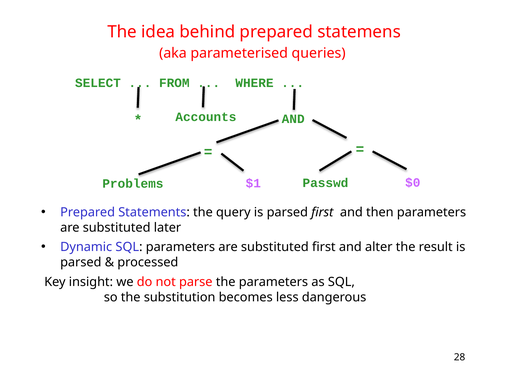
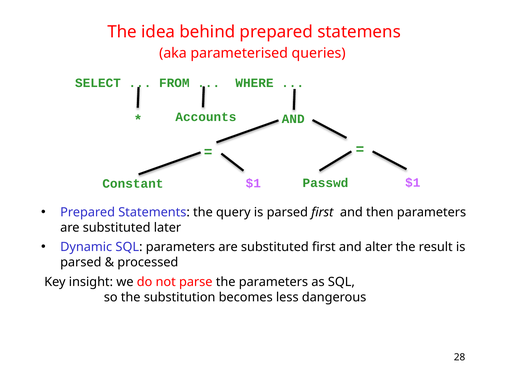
$1 $0: $0 -> $1 (413, 183)
Problems: Problems -> Constant (133, 184)
